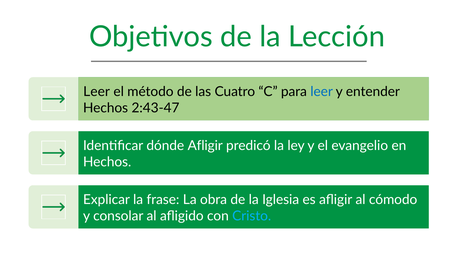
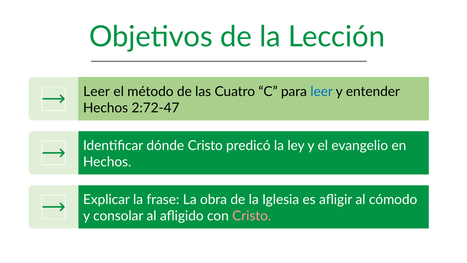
2:43-47: 2:43-47 -> 2:72-47 (155, 108)
dónde Afligir: Afligir -> Cristo (205, 145)
Cristo colour: light blue -> pink (252, 216)
